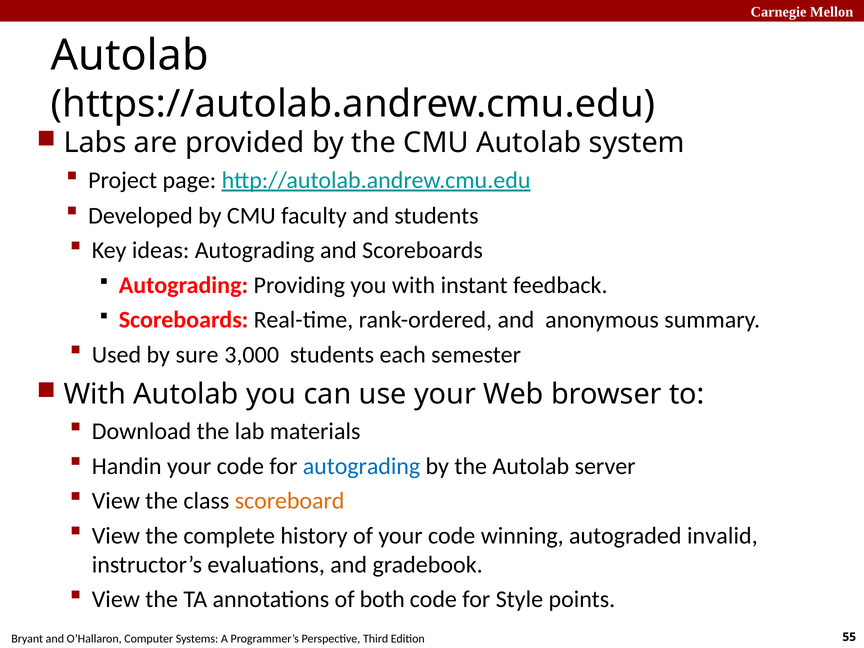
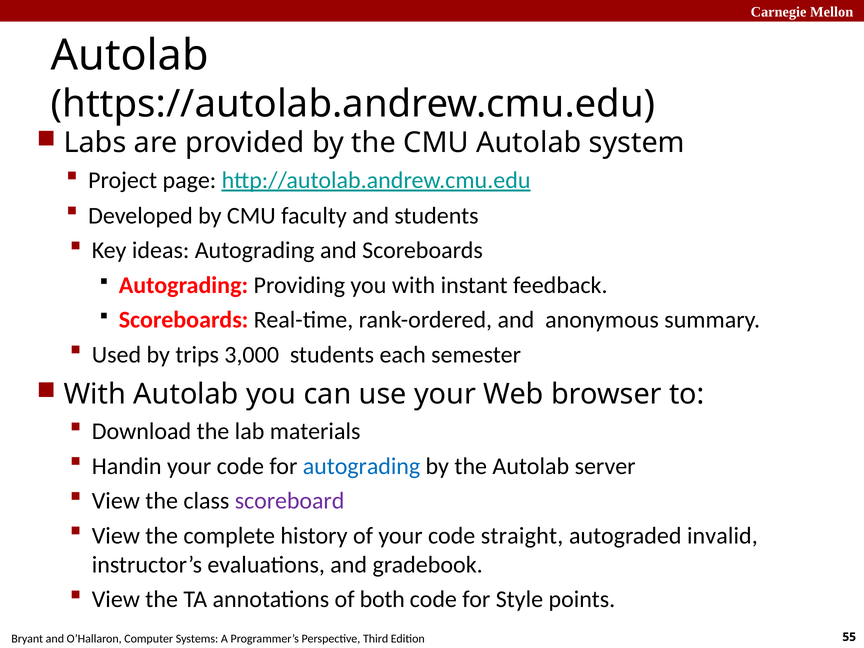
sure: sure -> trips (197, 355)
scoreboard colour: orange -> purple (290, 501)
winning: winning -> straight (522, 536)
